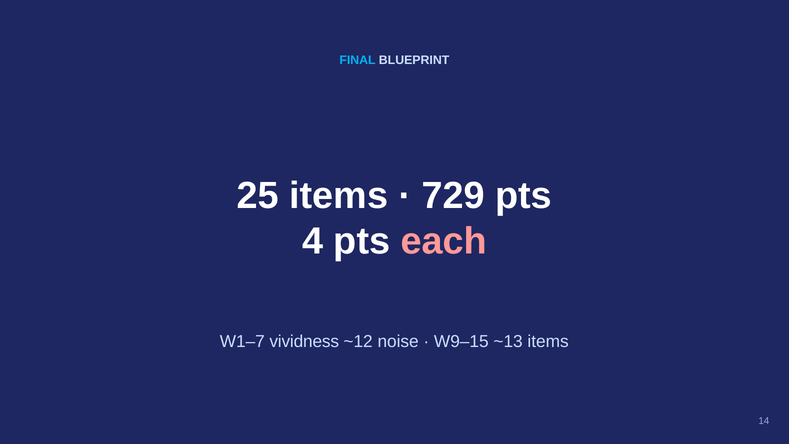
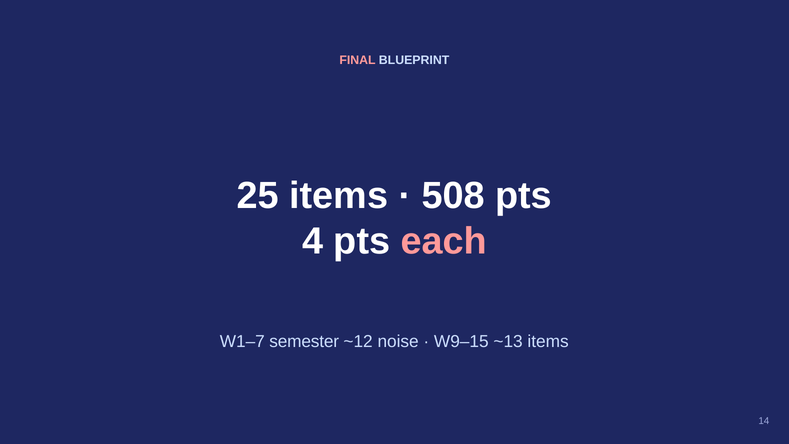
FINAL colour: light blue -> pink (358, 60)
729: 729 -> 508 (453, 196)
vividness: vividness -> semester (304, 341)
